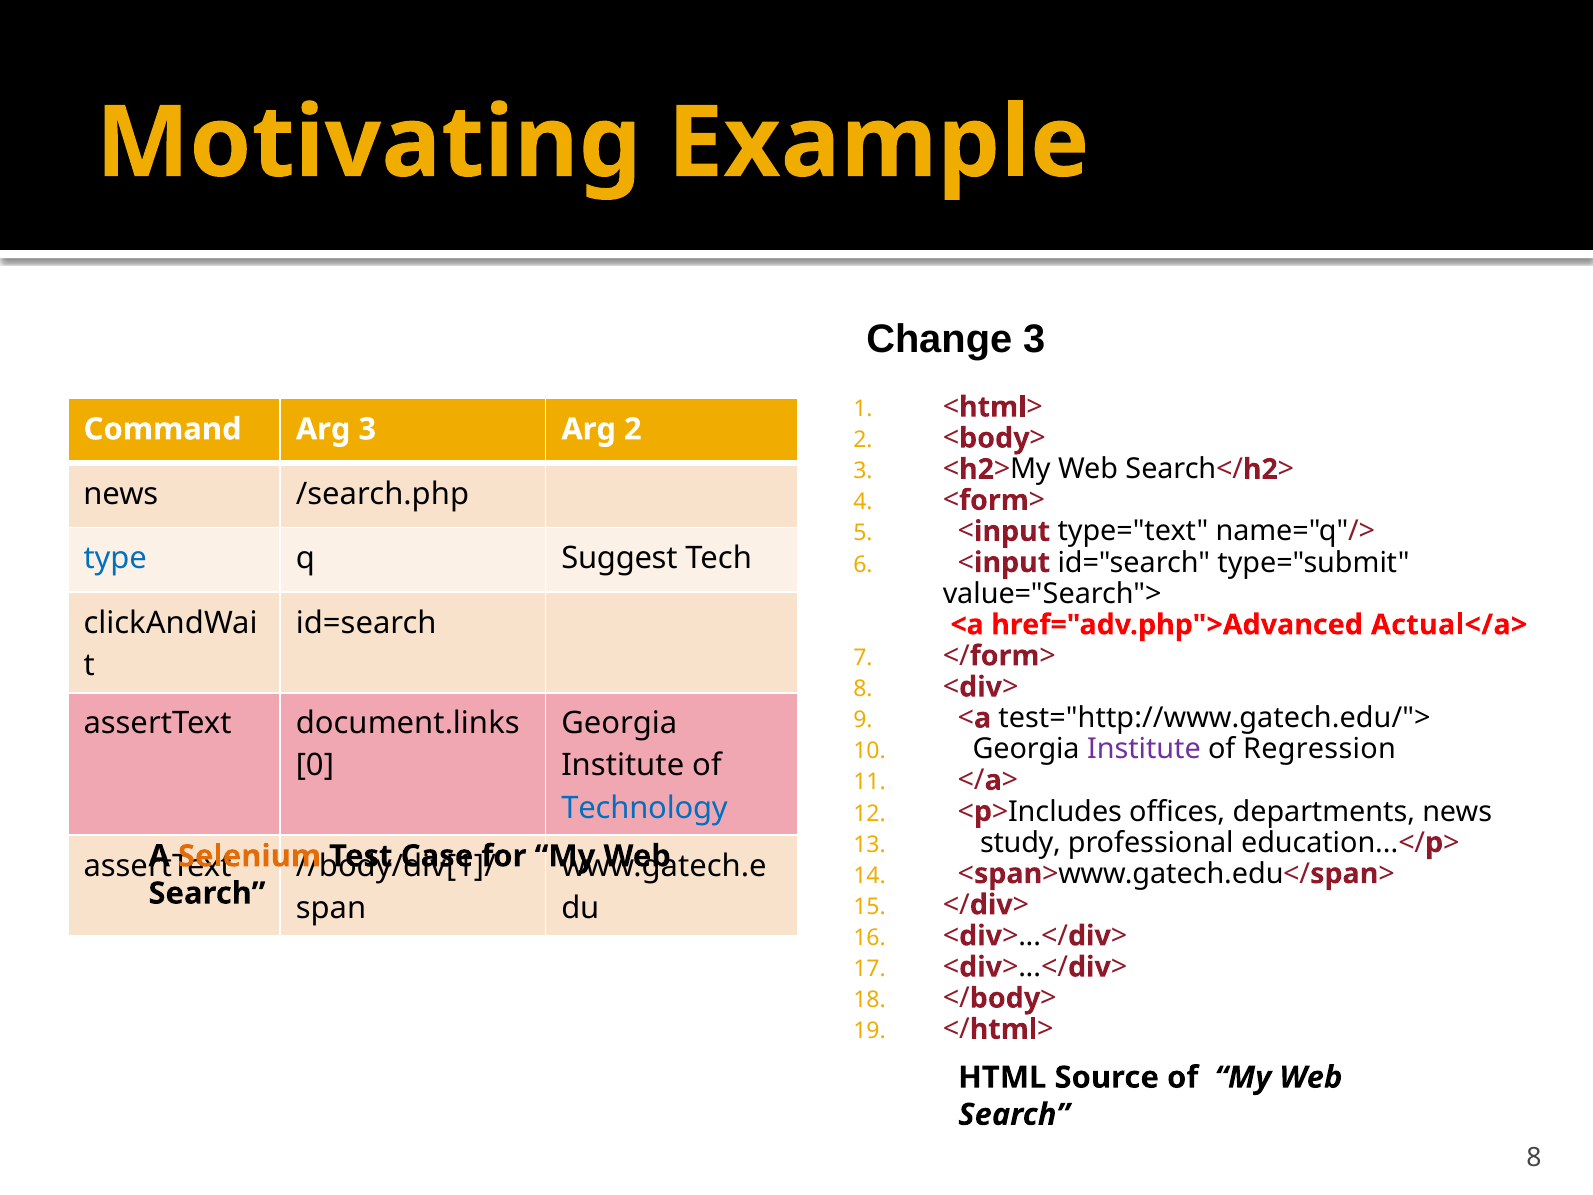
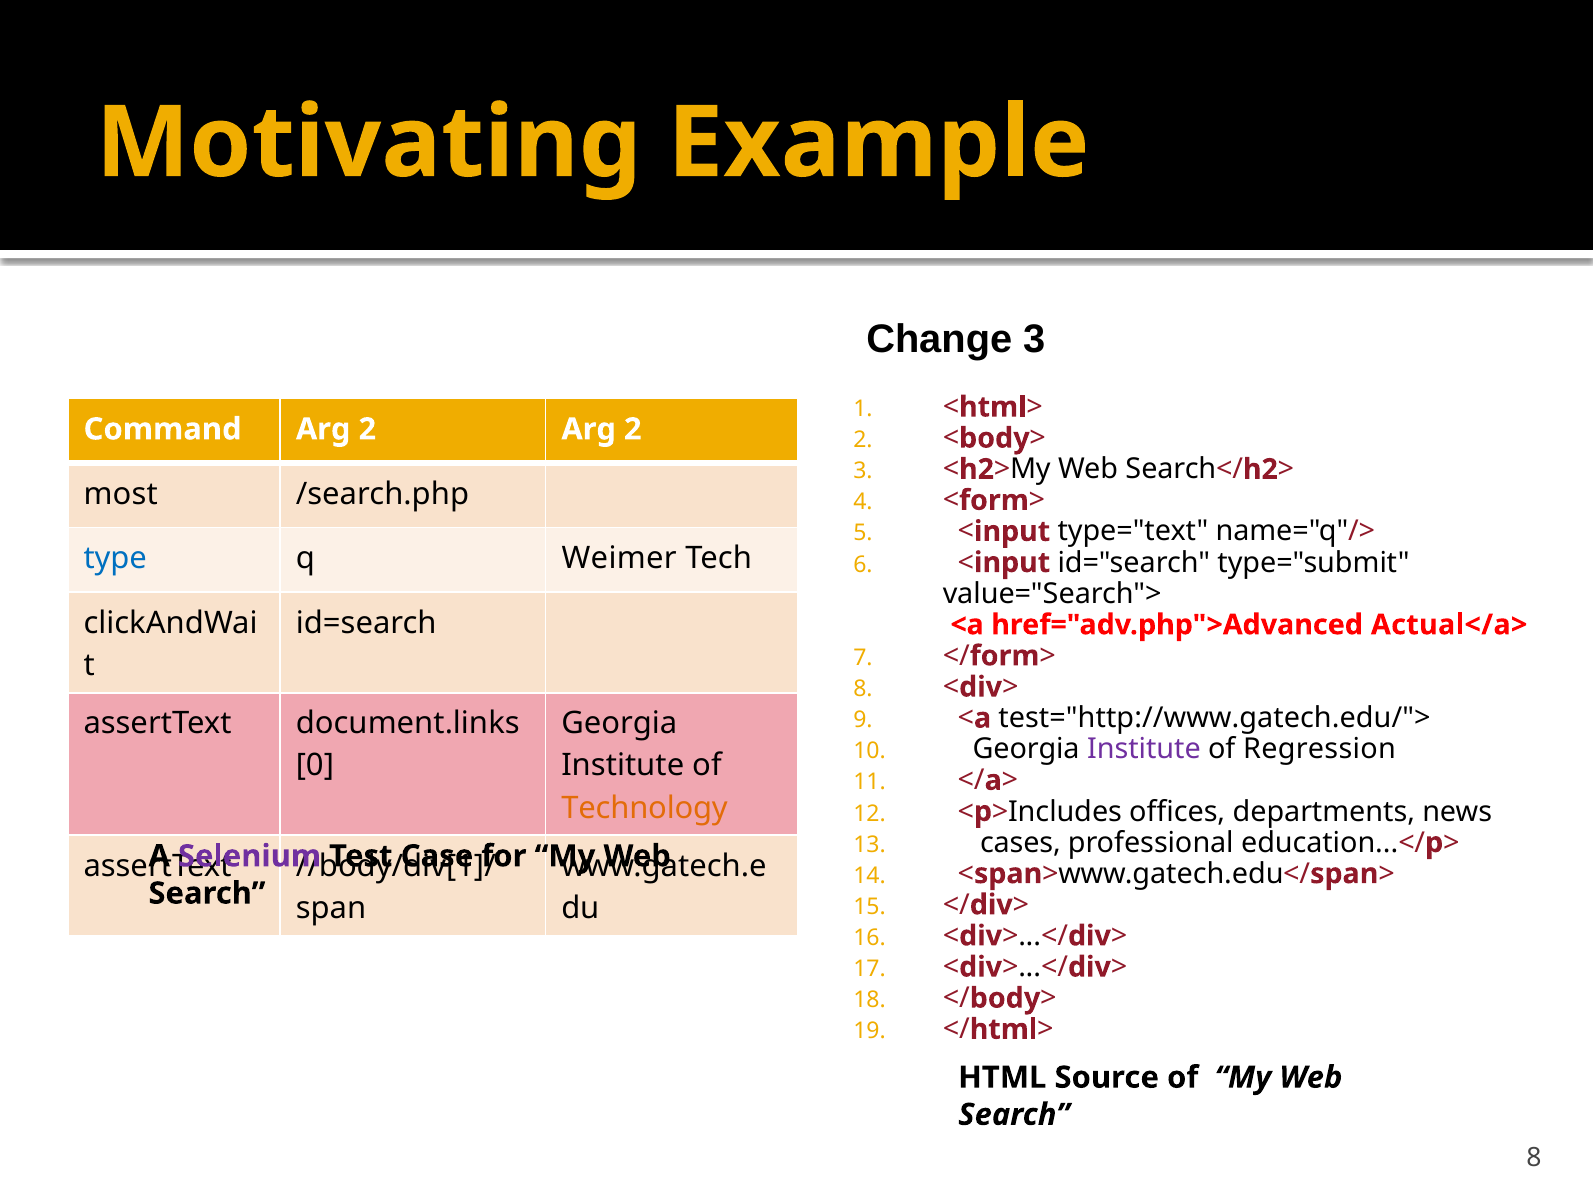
Command Arg 3: 3 -> 2 (367, 429)
news: news -> most (121, 494)
Suggest: Suggest -> Weimer (619, 558)
Technology colour: blue -> orange (645, 808)
study: study -> cases (1020, 842)
Selenium colour: orange -> purple (249, 856)
